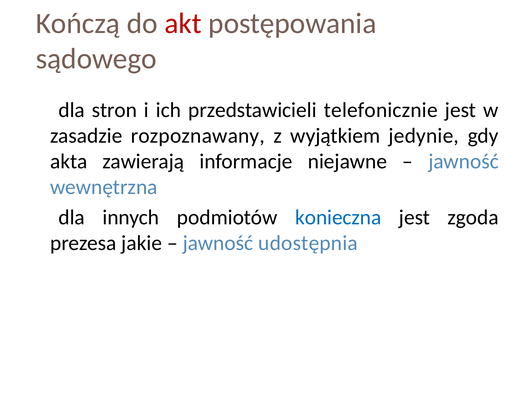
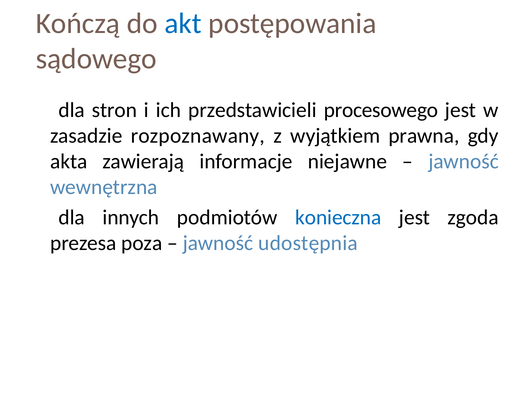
akt colour: red -> blue (183, 23)
telefonicznie: telefonicznie -> procesowego (381, 110)
jedynie: jedynie -> prawna (424, 136)
jakie: jakie -> poza (142, 243)
